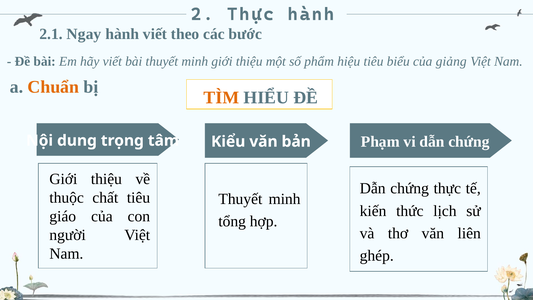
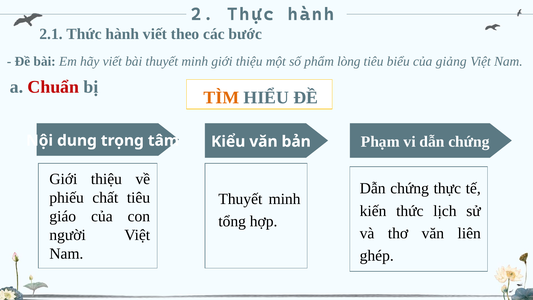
2.1 Ngay: Ngay -> Thức (84, 34)
hiệu: hiệu -> lòng (349, 61)
Chuẩn colour: orange -> red (53, 87)
thuộc: thuộc -> phiếu (67, 198)
